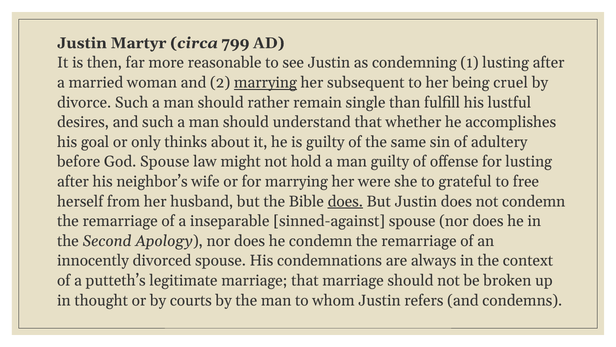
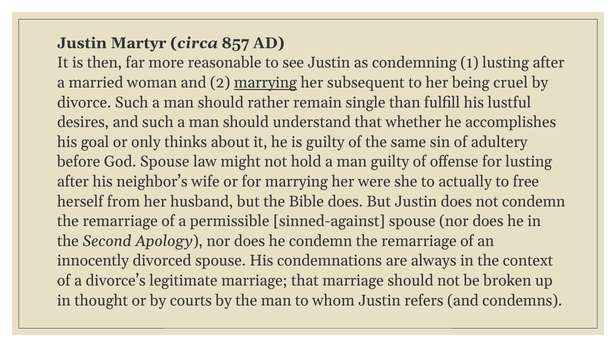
799: 799 -> 857 (235, 43)
grateful: grateful -> actually (465, 181)
does underline: present -> none (345, 201)
inseparable: inseparable -> permissible (230, 221)
putteth’s: putteth’s -> divorce’s (116, 280)
